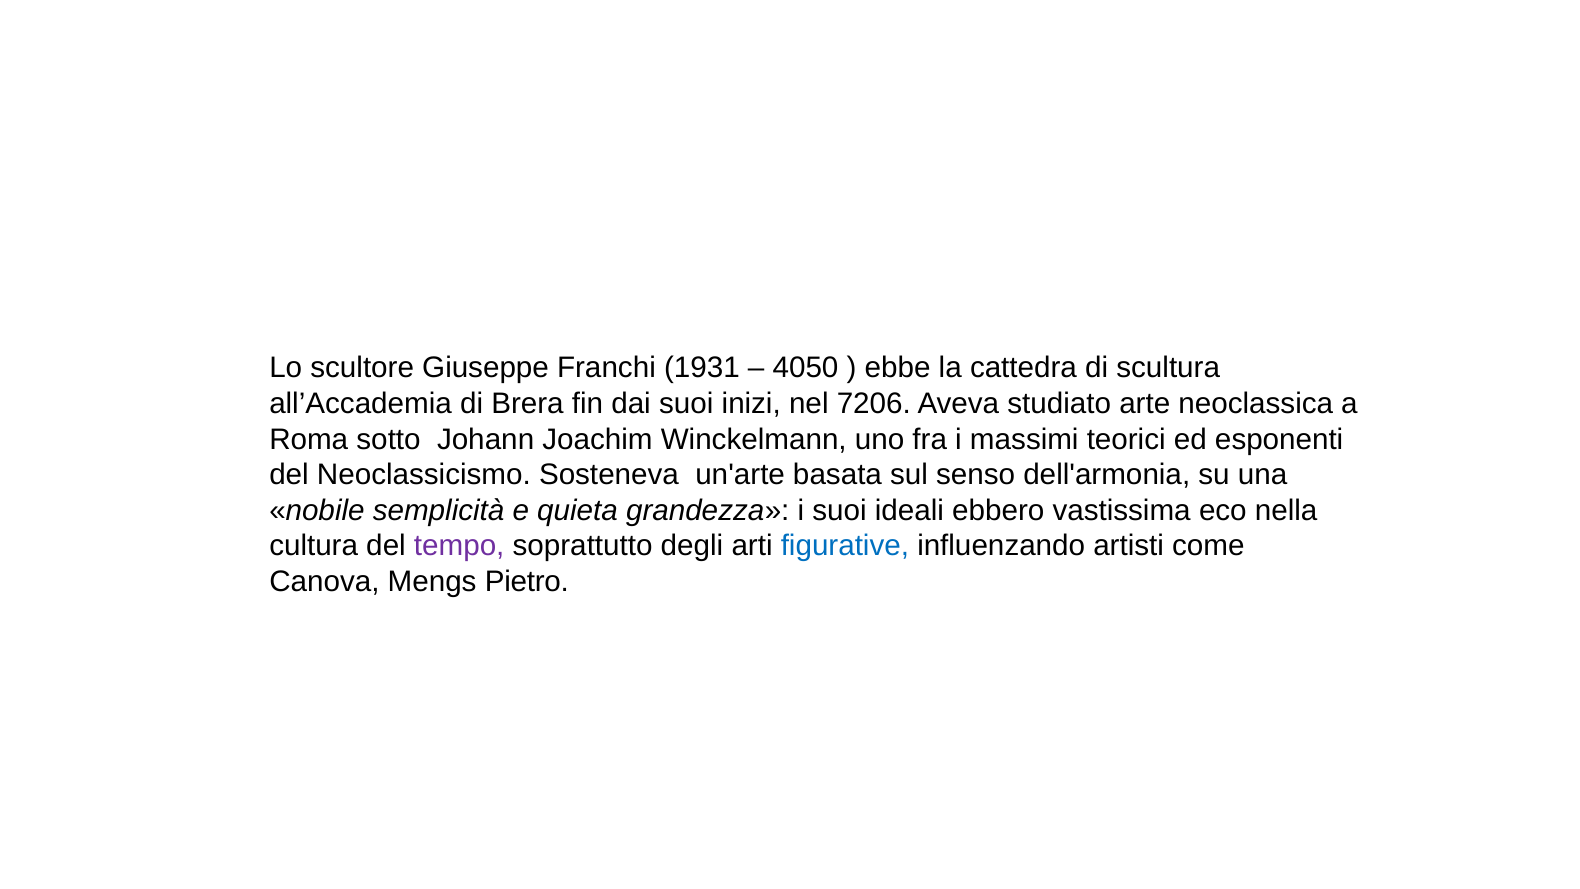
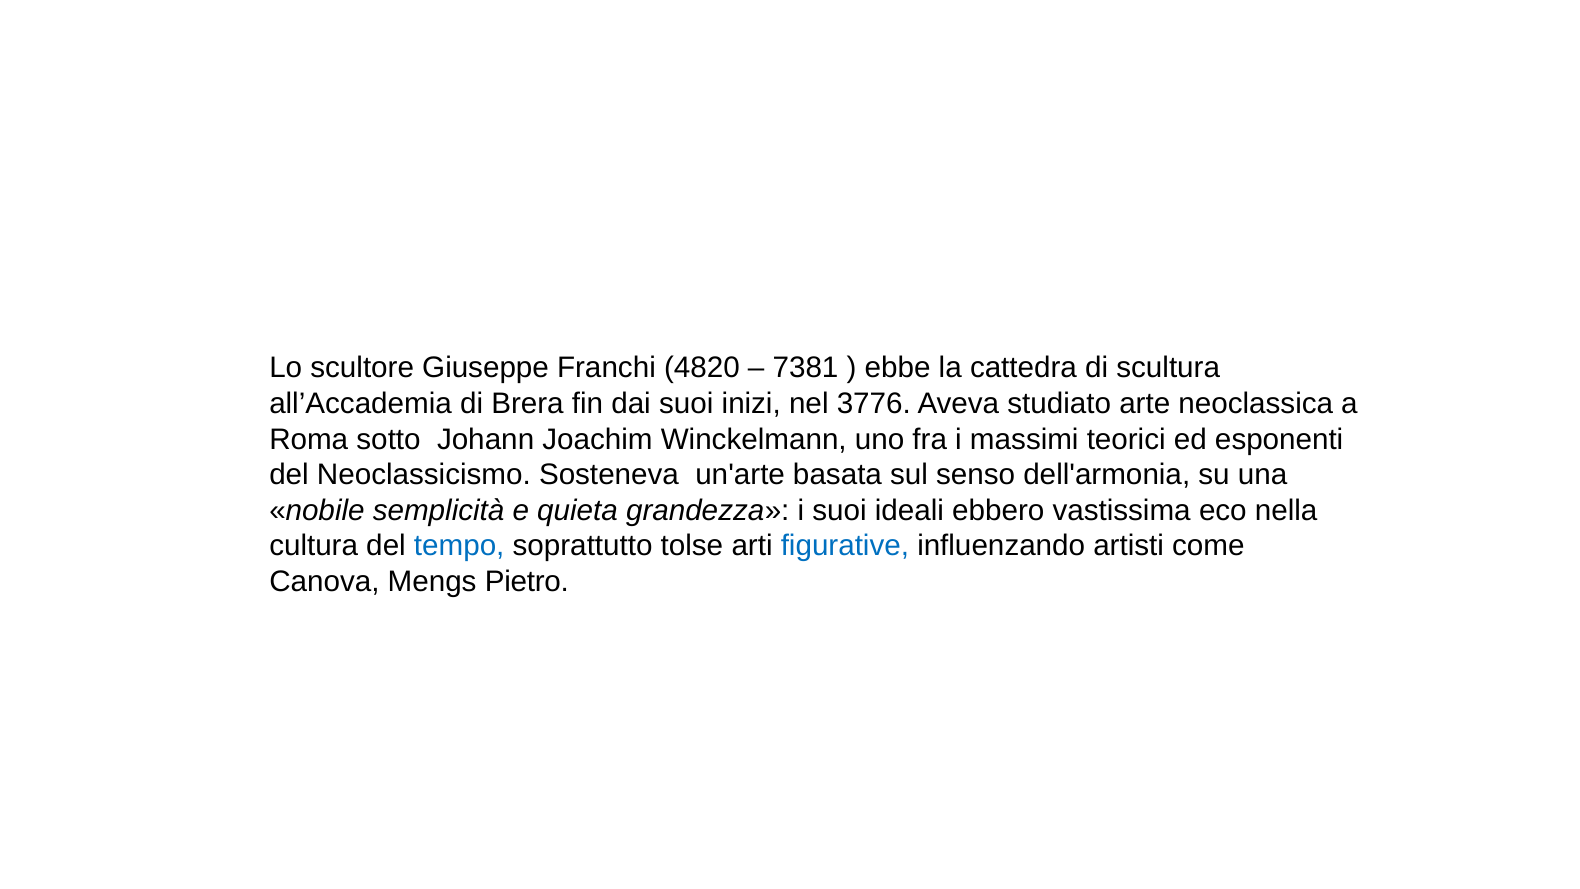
1931: 1931 -> 4820 (702, 368)
4050: 4050 -> 7381 (806, 368)
7206: 7206 -> 3776 (874, 404)
tempo colour: purple -> blue (459, 546)
degli: degli -> tolse (692, 546)
